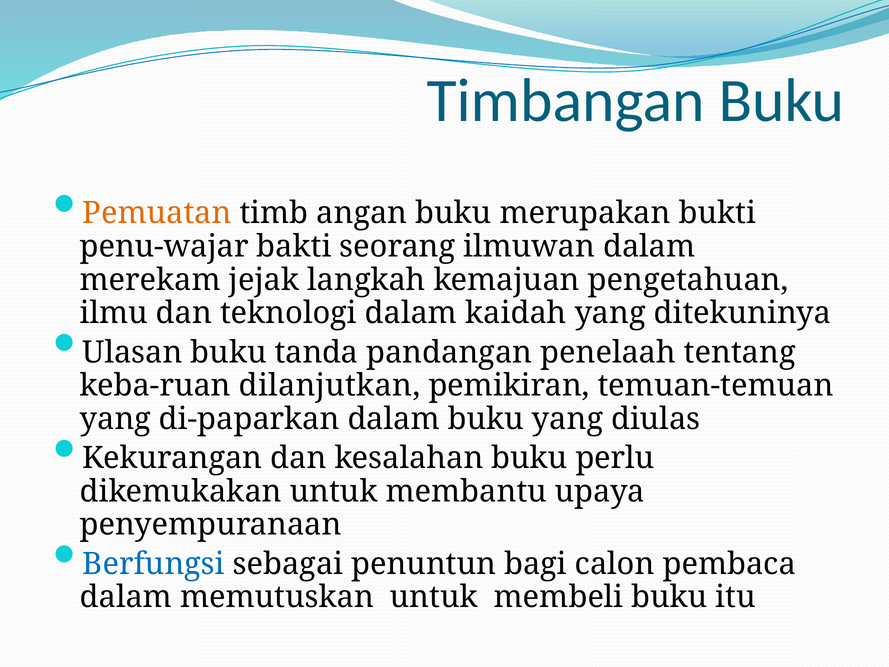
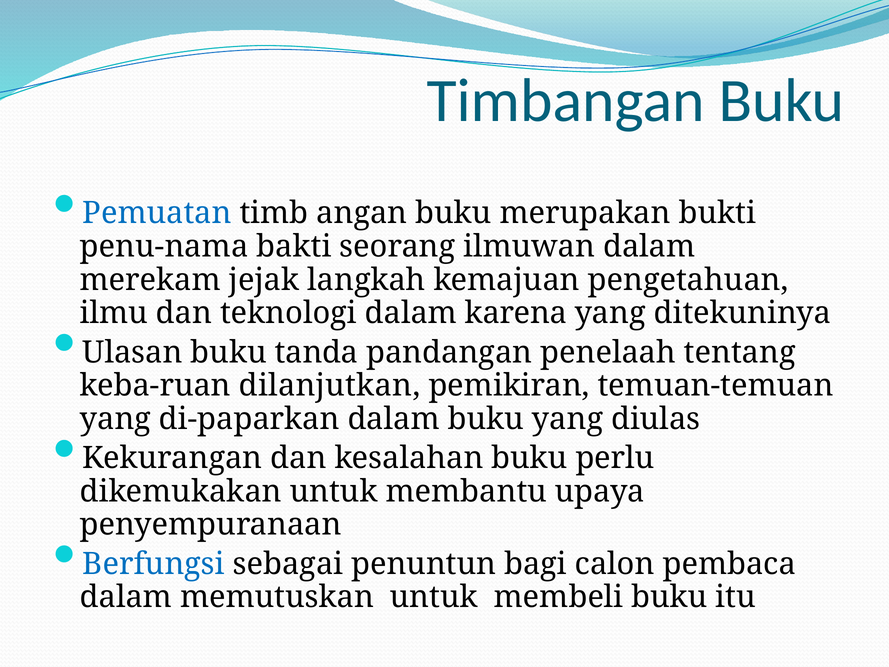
Pemuatan colour: orange -> blue (157, 213)
penu-wajar: penu-wajar -> penu-nama (164, 247)
kaidah: kaidah -> karena (516, 313)
